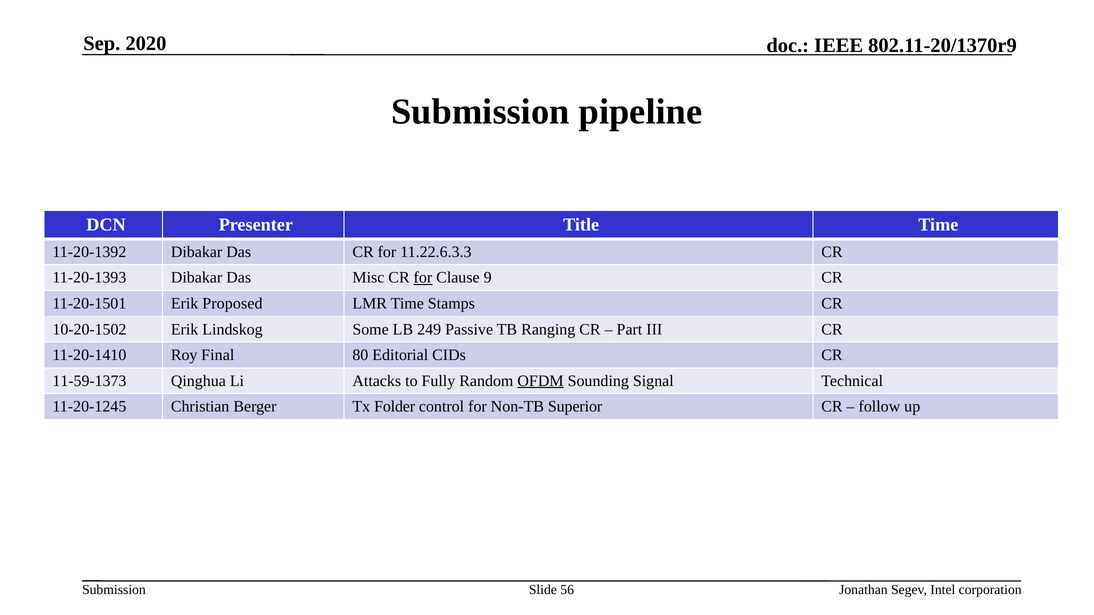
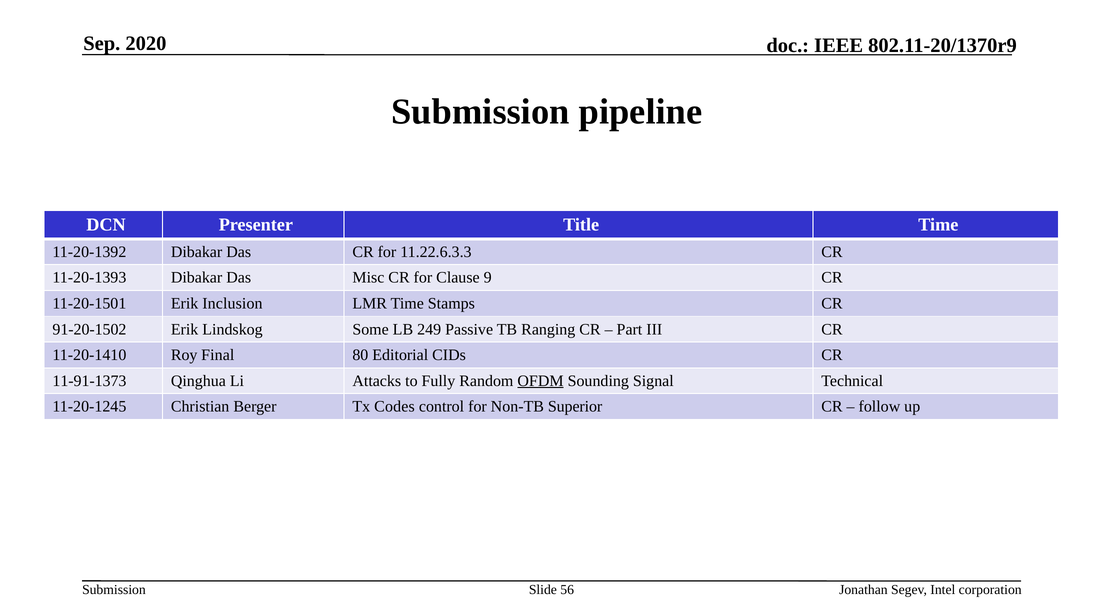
for underline: present -> none (423, 278)
Proposed: Proposed -> Inclusion (232, 304)
10-20-1502: 10-20-1502 -> 91-20-1502 (89, 329)
11-59-1373: 11-59-1373 -> 11-91-1373 (89, 381)
Folder: Folder -> Codes (394, 407)
